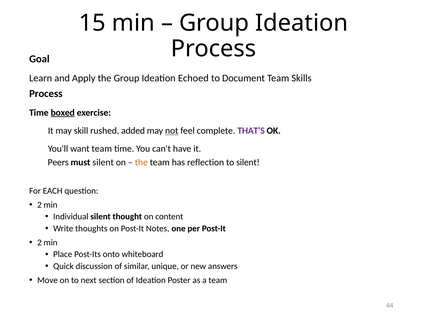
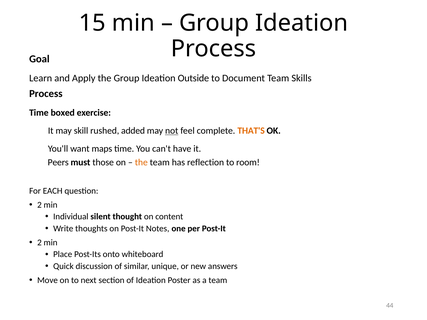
Echoed: Echoed -> Outside (193, 78)
boxed underline: present -> none (63, 113)
THAT'S colour: purple -> orange (251, 131)
want team: team -> maps (102, 149)
must silent: silent -> those (103, 163)
to silent: silent -> room (248, 163)
